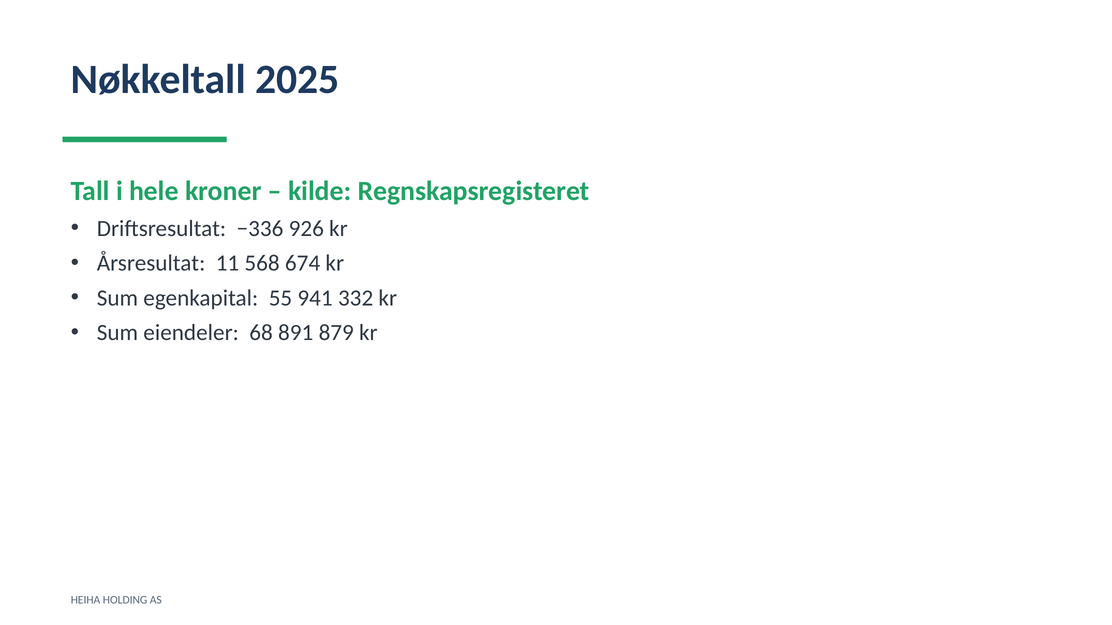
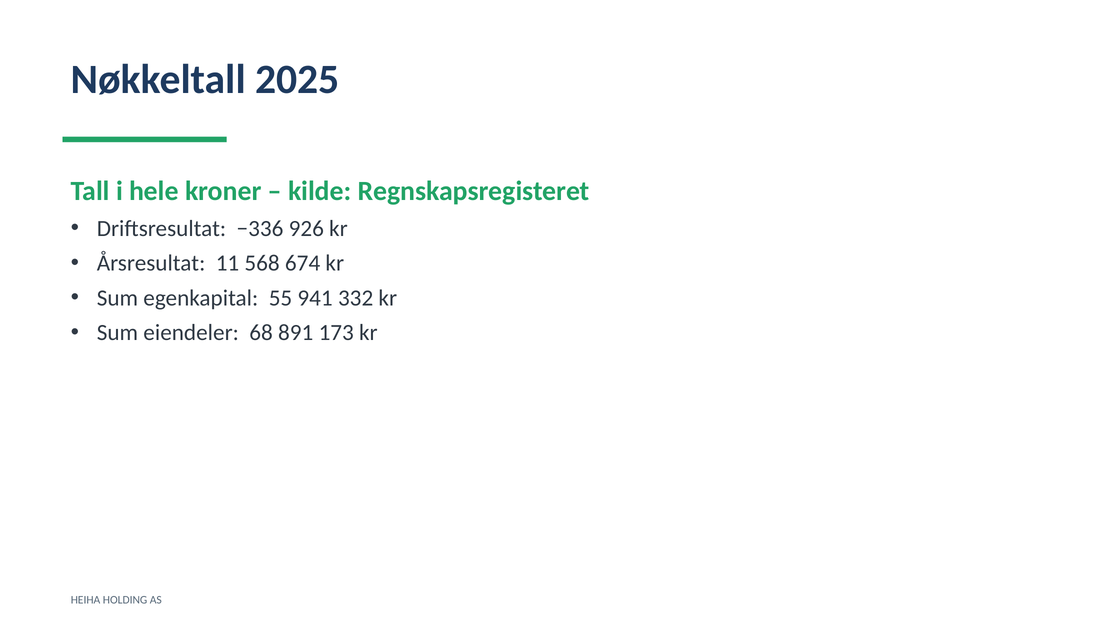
879: 879 -> 173 (336, 333)
